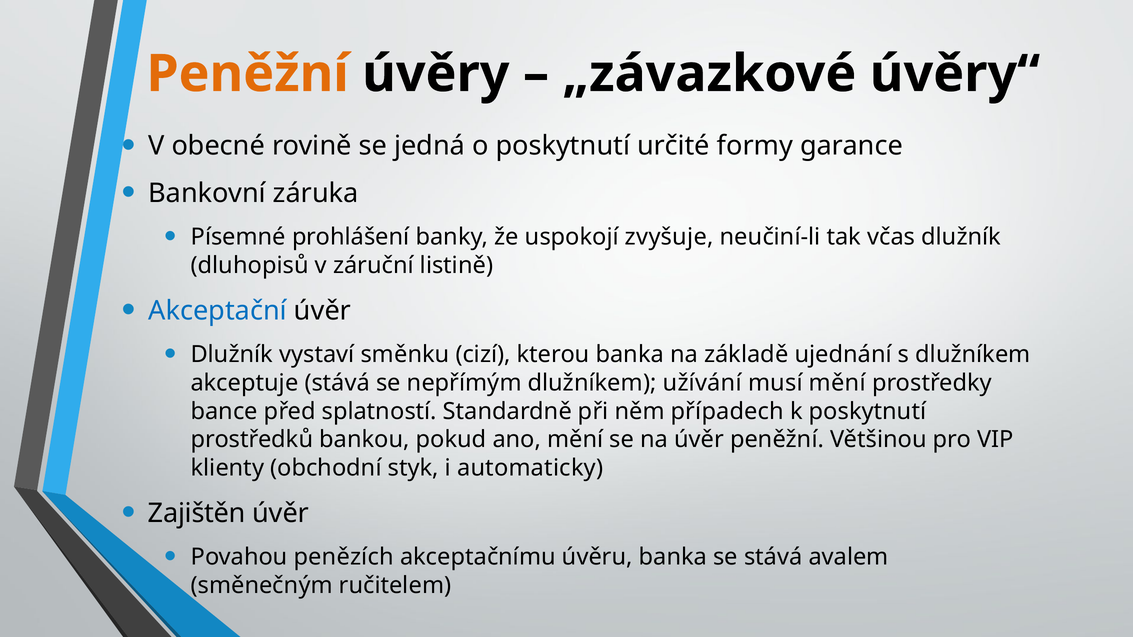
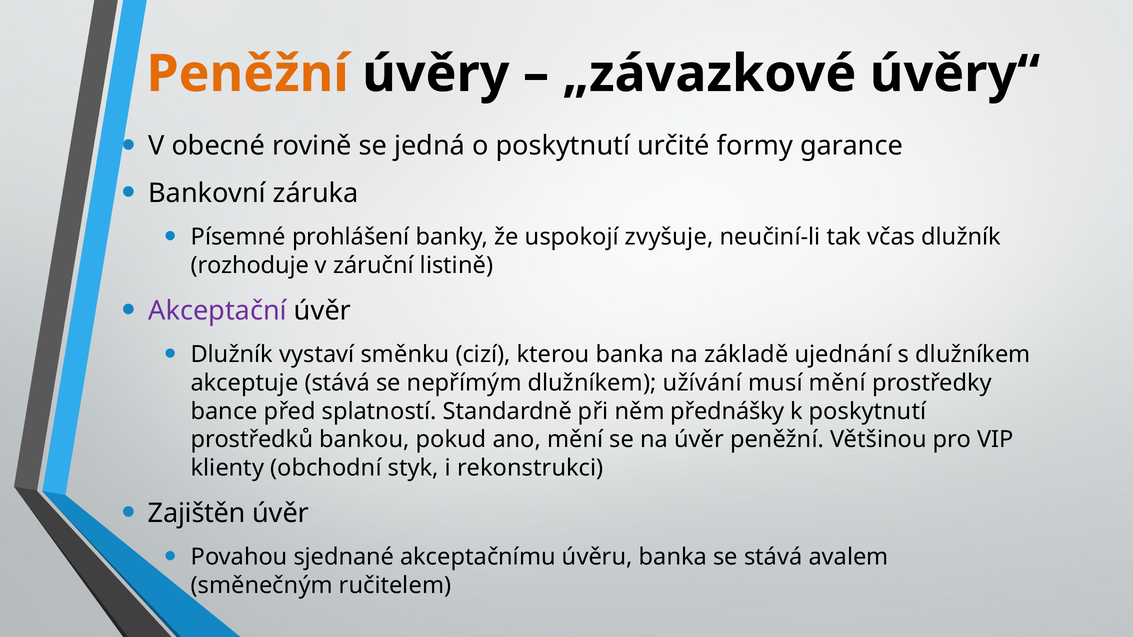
dluhopisů: dluhopisů -> rozhoduje (250, 266)
Akceptační colour: blue -> purple (218, 311)
případech: případech -> přednášky (728, 411)
automaticky: automaticky -> rekonstrukci (530, 468)
penězích: penězích -> sjednané (344, 557)
